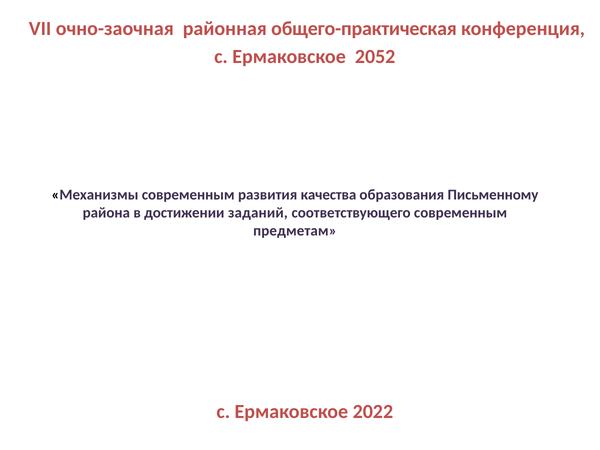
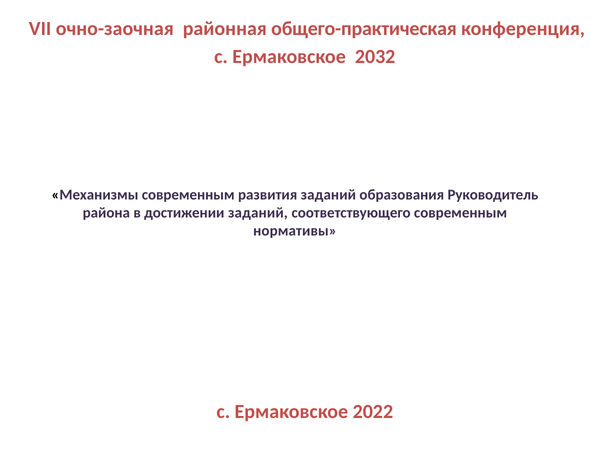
2052: 2052 -> 2032 (375, 57)
развития качества: качества -> заданий (328, 195)
Письменному: Письменному -> Руководитель (493, 195)
предметам: предметам -> нормативы (295, 231)
